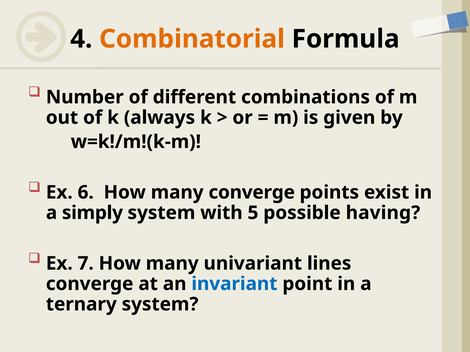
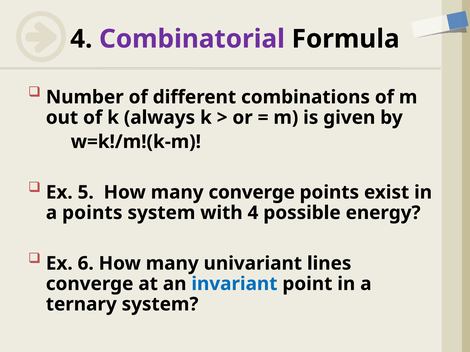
Combinatorial colour: orange -> purple (192, 39)
6: 6 -> 5 (86, 193)
a simply: simply -> points (92, 213)
with 5: 5 -> 4 (253, 213)
having: having -> energy (383, 213)
7: 7 -> 6 (86, 264)
